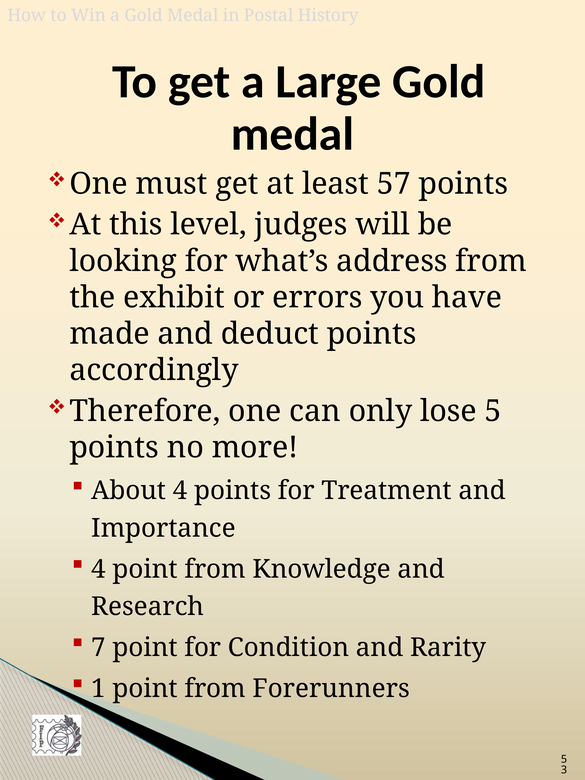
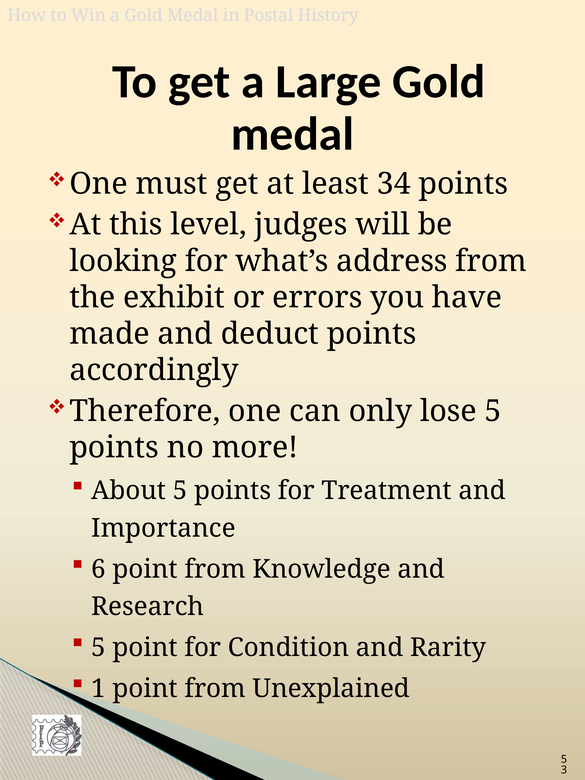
57: 57 -> 34 (394, 184)
About 4: 4 -> 5 (180, 491)
4: 4 -> 6 (98, 569)
7: 7 -> 5 (98, 648)
Forerunners: Forerunners -> Unexplained (331, 689)
